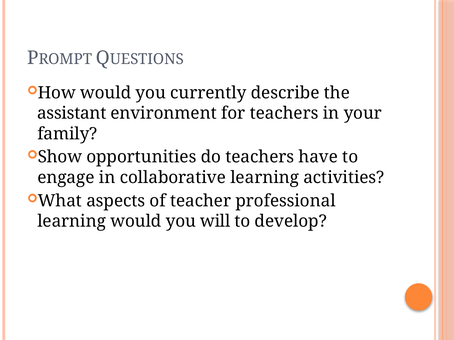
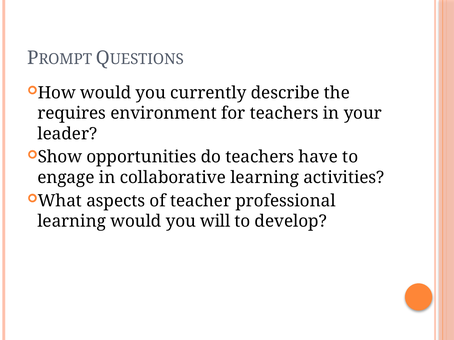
assistant: assistant -> requires (72, 114)
family: family -> leader (67, 134)
